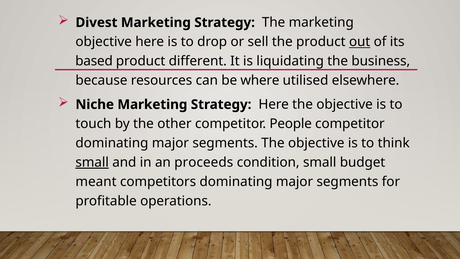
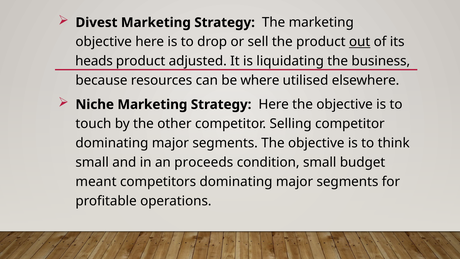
based: based -> heads (94, 61)
different: different -> adjusted (198, 61)
People: People -> Selling (291, 124)
small underline: present -> none (92, 162)
